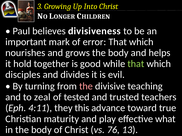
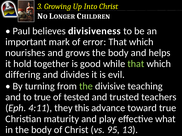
disciples: disciples -> differing (23, 75)
the colour: pink -> light green (86, 87)
to zeal: zeal -> true (42, 97)
76: 76 -> 95 (113, 130)
